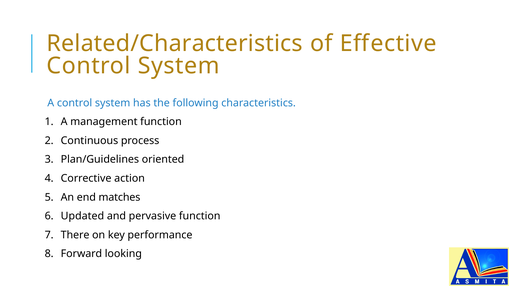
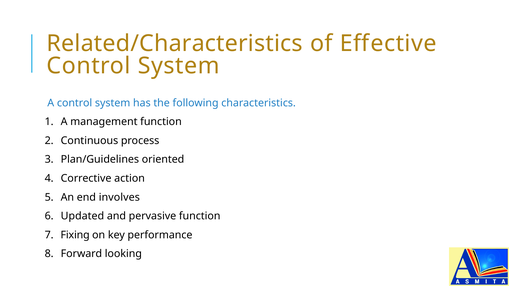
matches: matches -> involves (119, 197)
There: There -> Fixing (75, 235)
